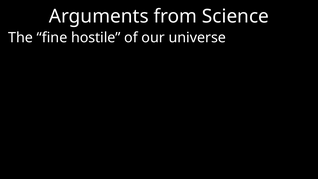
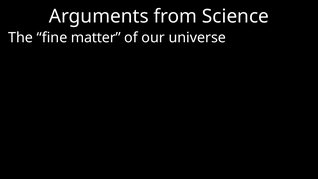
hostile: hostile -> matter (96, 38)
